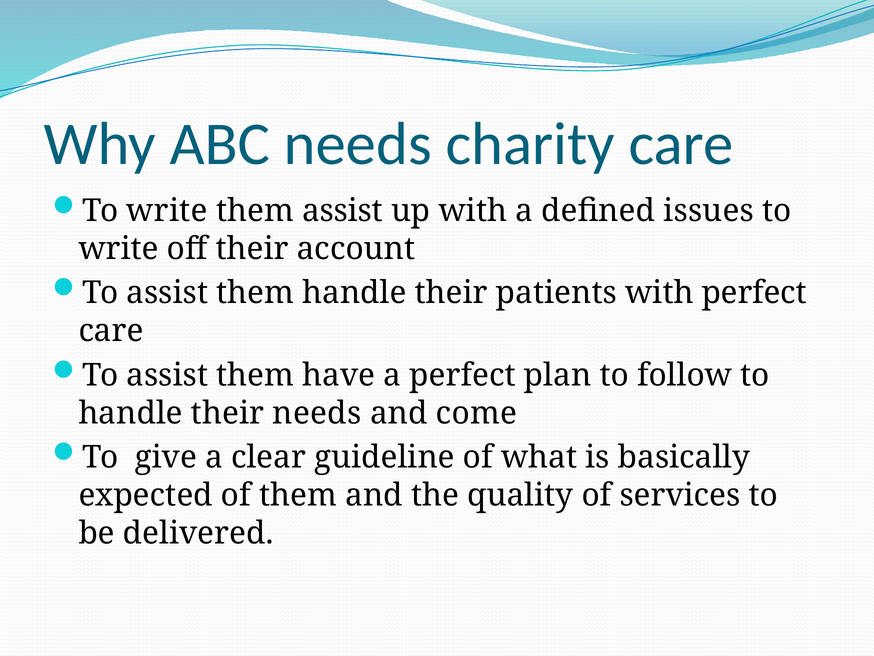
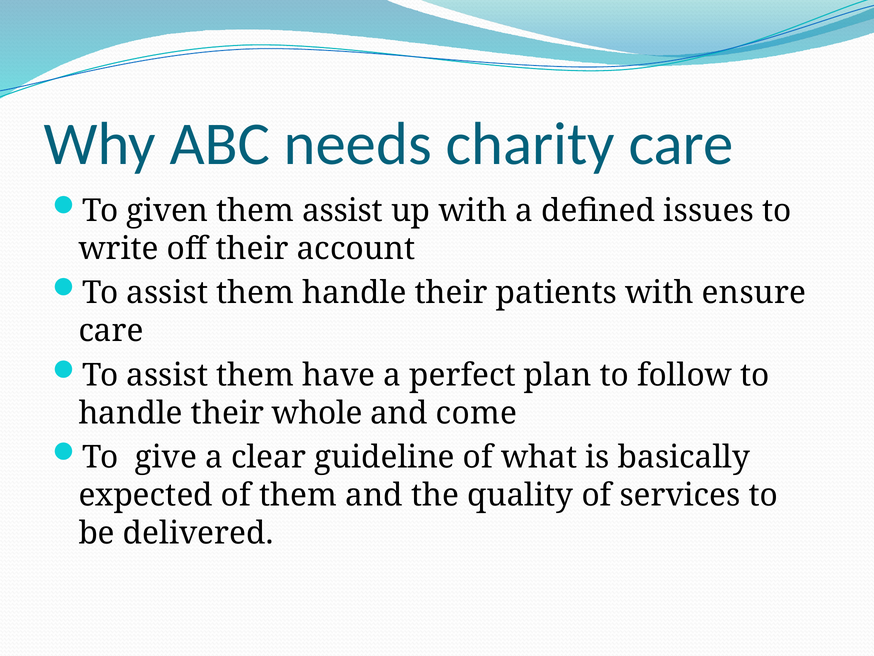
write: write -> given (167, 210)
with perfect: perfect -> ensure (754, 293)
their needs: needs -> whole (317, 413)
